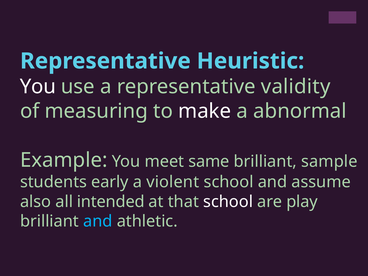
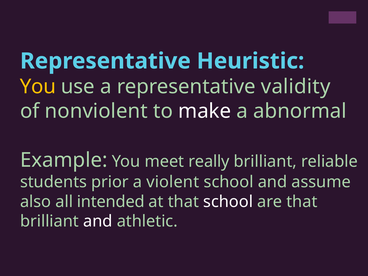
You colour: white -> yellow (38, 87)
measuring: measuring -> nonviolent (96, 111)
same: same -> really (209, 162)
sample: sample -> reliable (329, 162)
early: early -> prior (110, 182)
are play: play -> that (302, 202)
and colour: light blue -> white (98, 221)
